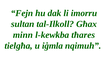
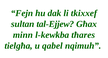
imorru: imorru -> tkixxef (84, 13)
tal-Ilkoll: tal-Ilkoll -> tal-Ejjew (55, 24)
iġmla: iġmla -> qabel (52, 46)
